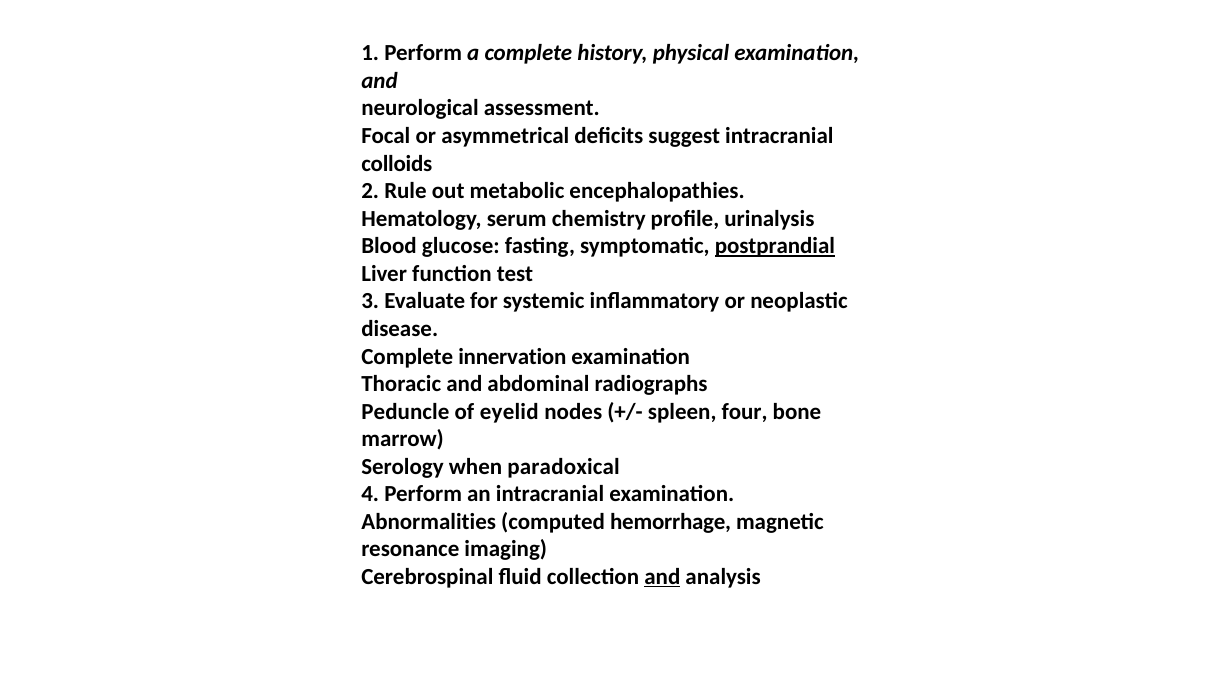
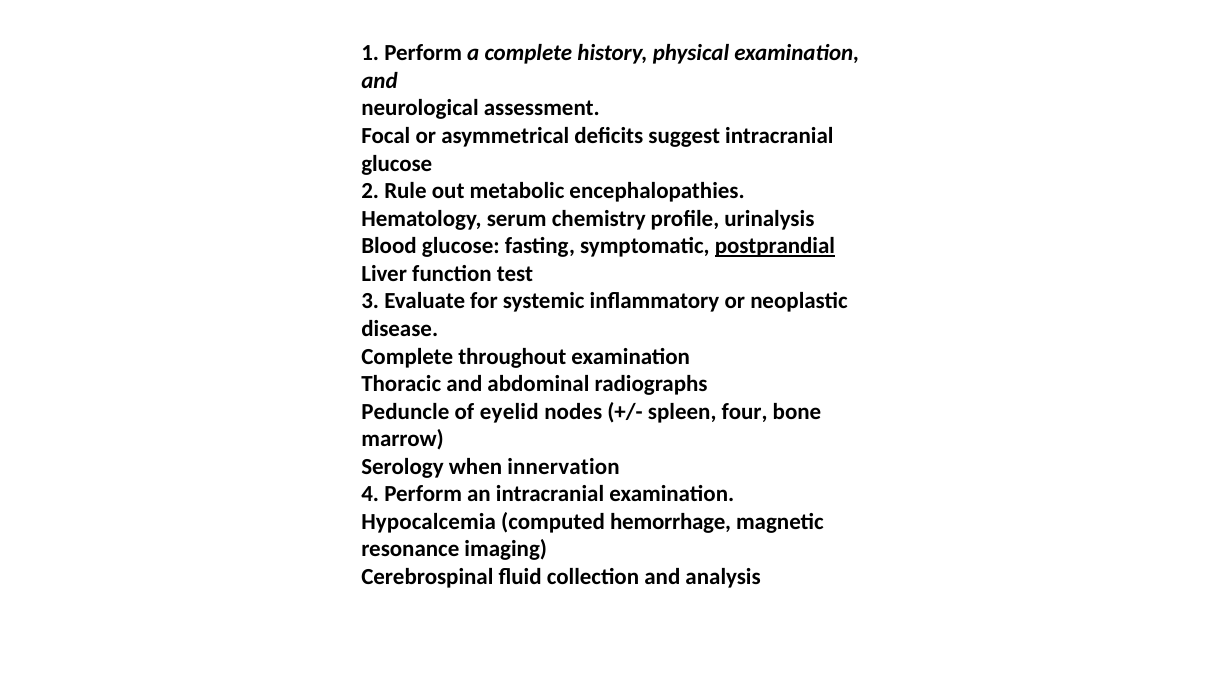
colloids: colloids -> glucose (397, 164)
innervation: innervation -> throughout (512, 357)
paradoxical: paradoxical -> innervation (564, 467)
Abnormalities: Abnormalities -> Hypocalcemia (429, 522)
and underline: present -> none (662, 577)
